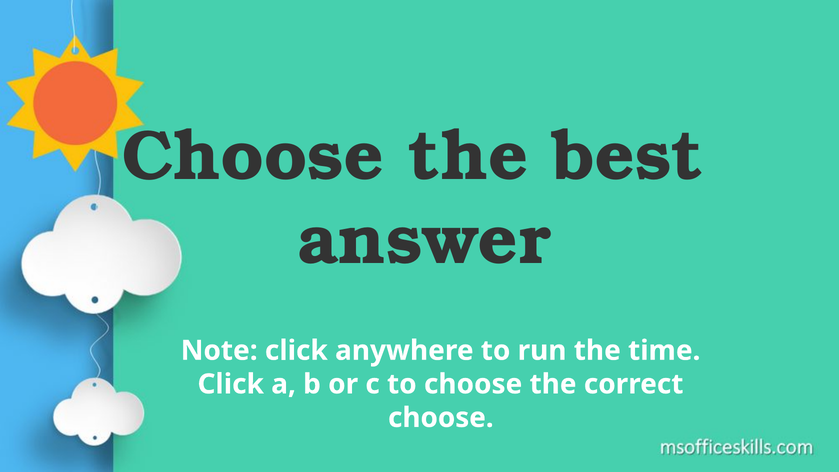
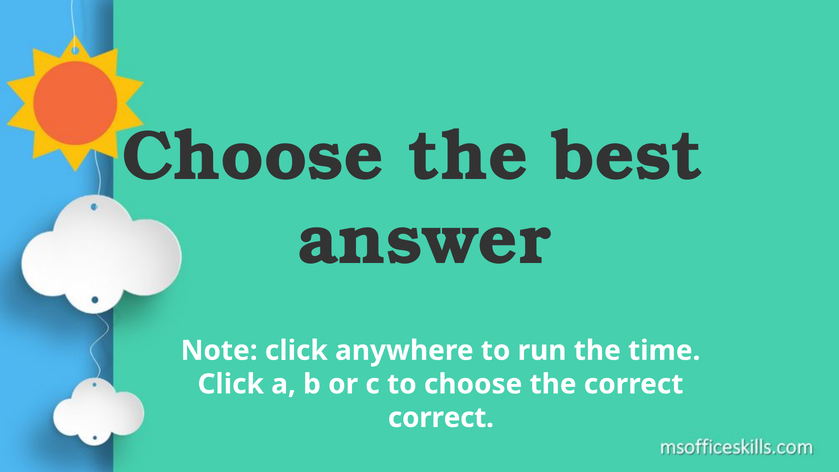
choose: choose -> correct (441, 418)
